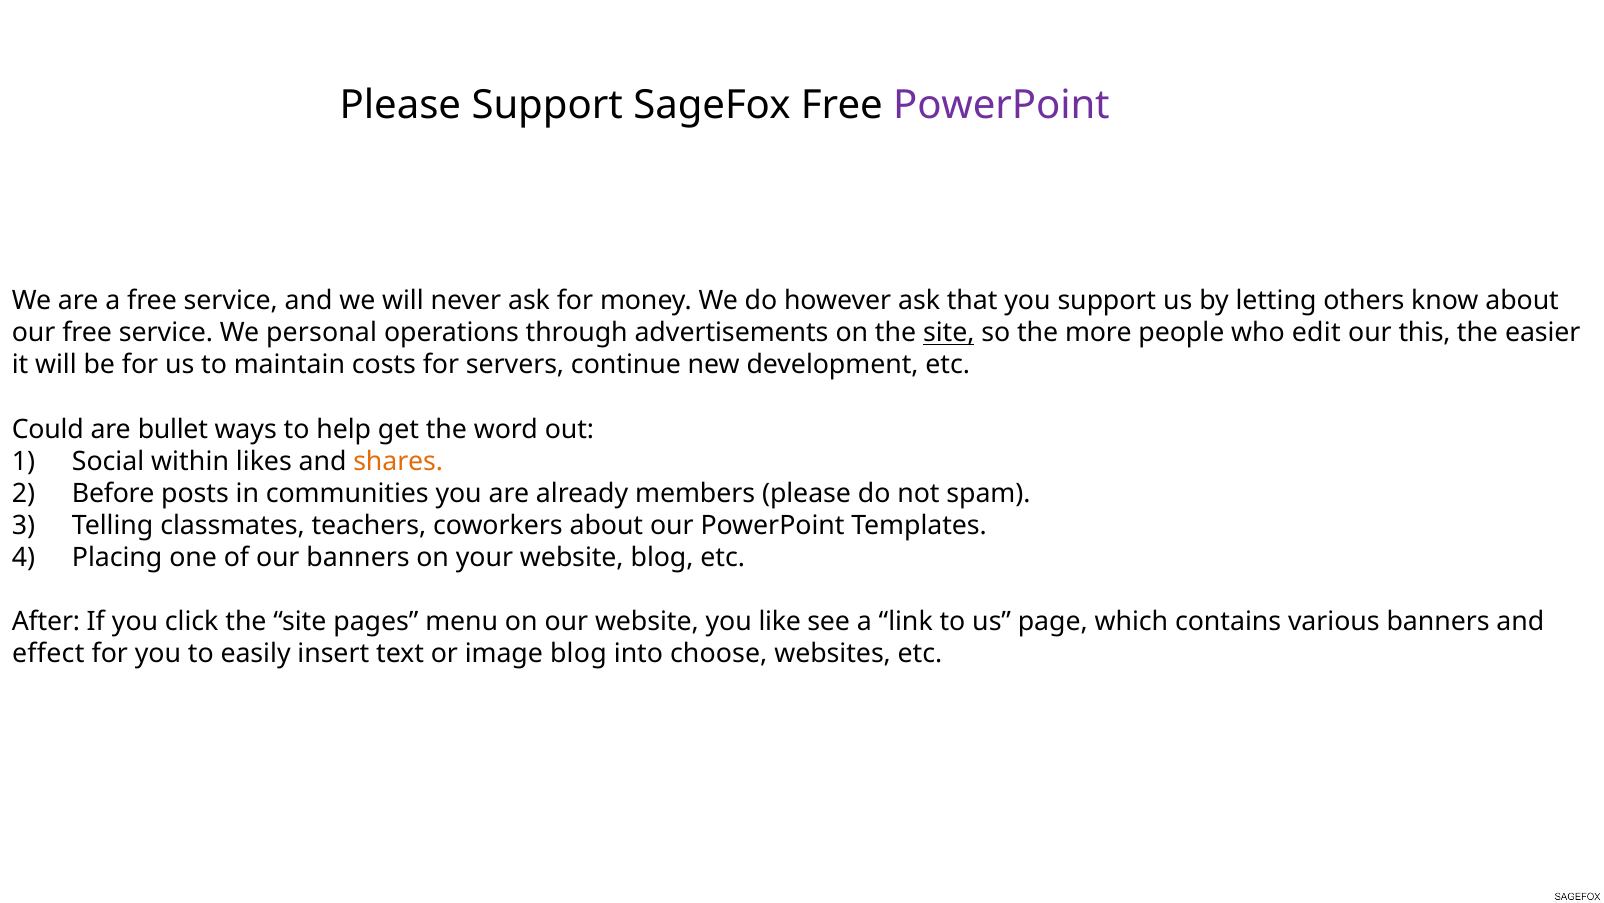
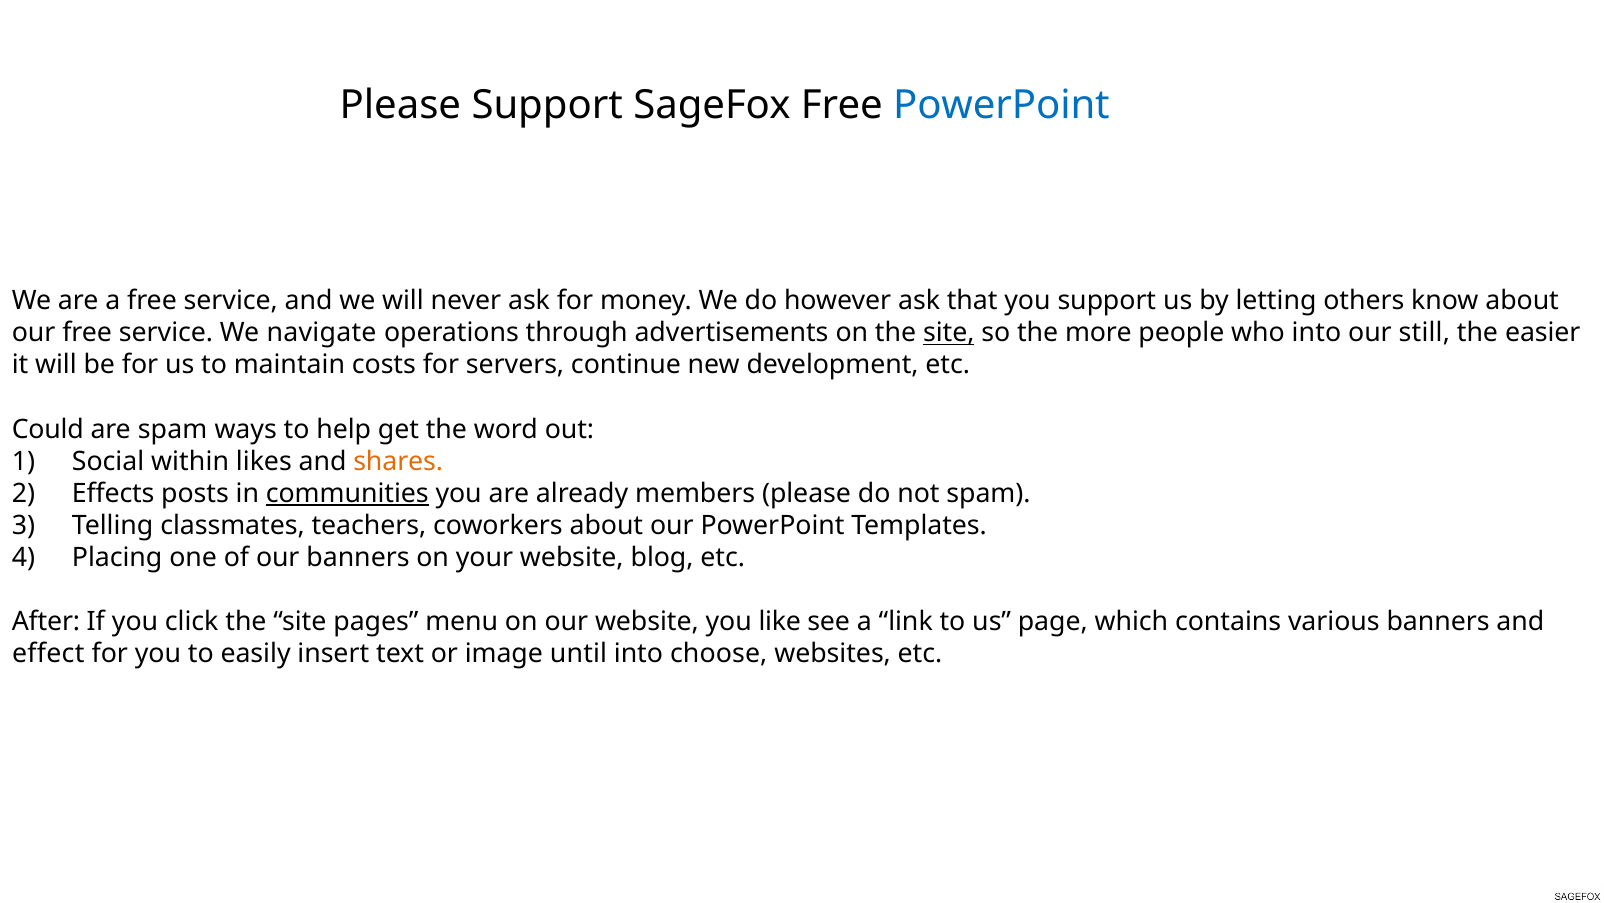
PowerPoint colour: purple -> blue (1001, 105)
personal: personal -> navigate (322, 333)
who edit: edit -> into (1316, 333)
this: this -> still (1424, 333)
are bullet: bullet -> spam (173, 429)
Before: Before -> Effects (113, 493)
communities underline: none -> present (347, 493)
image blog: blog -> until (578, 653)
